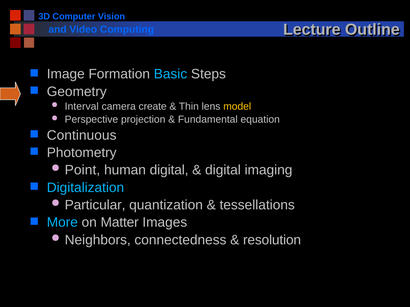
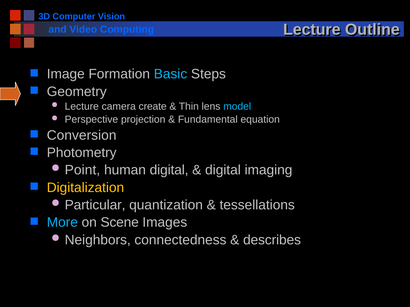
Interval: Interval -> Lecture (82, 107)
model colour: yellow -> light blue (237, 107)
Continuous: Continuous -> Conversion (82, 135)
Digitalization colour: light blue -> yellow (85, 188)
Matter: Matter -> Scene (120, 223)
resolution: resolution -> describes (272, 240)
